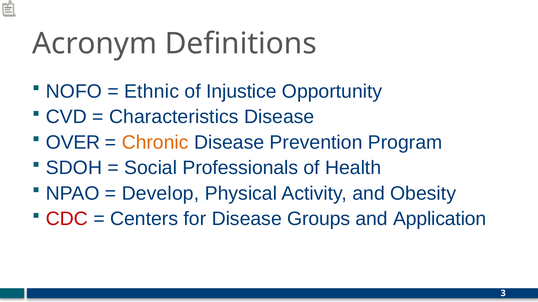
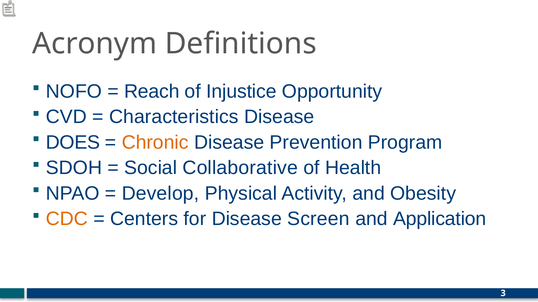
Ethnic: Ethnic -> Reach (152, 92)
OVER: OVER -> DOES (73, 143)
Professionals: Professionals -> Collaborative (240, 168)
CDC colour: red -> orange (67, 219)
Groups: Groups -> Screen (319, 219)
